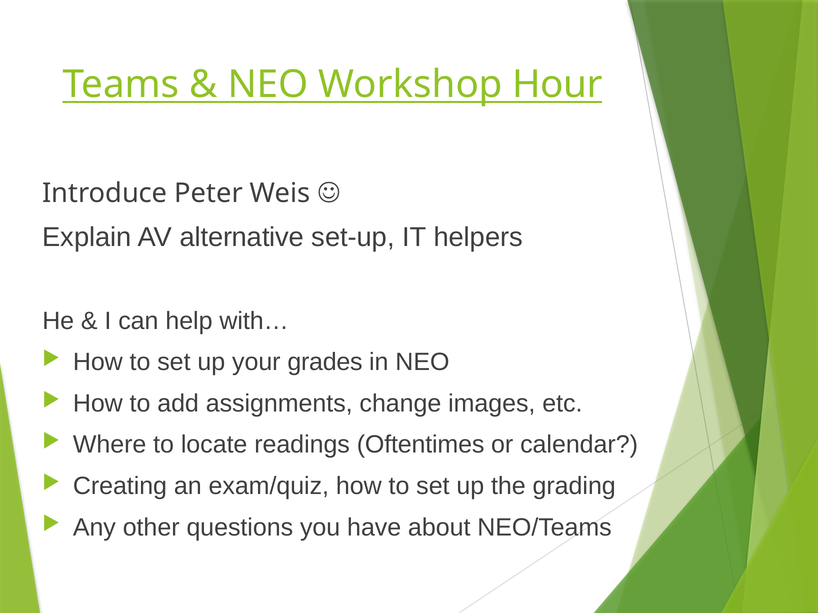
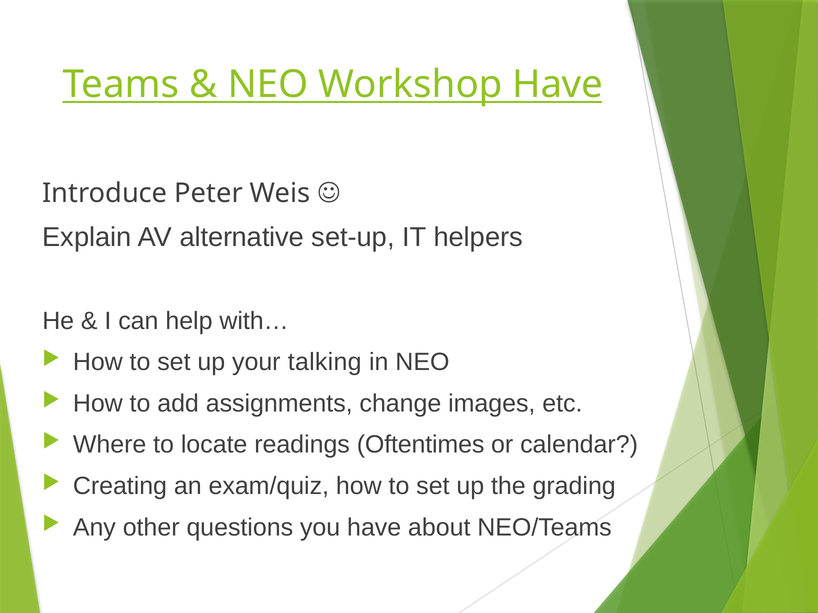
Workshop Hour: Hour -> Have (558, 84)
grades: grades -> talking (325, 362)
